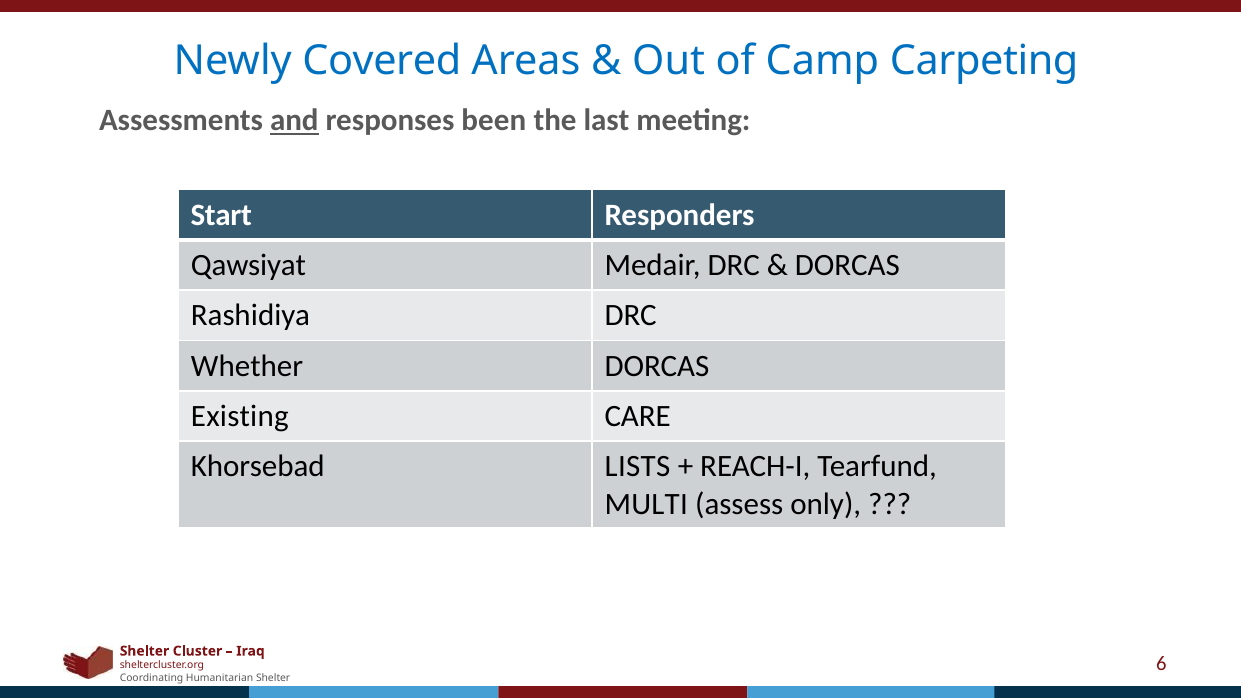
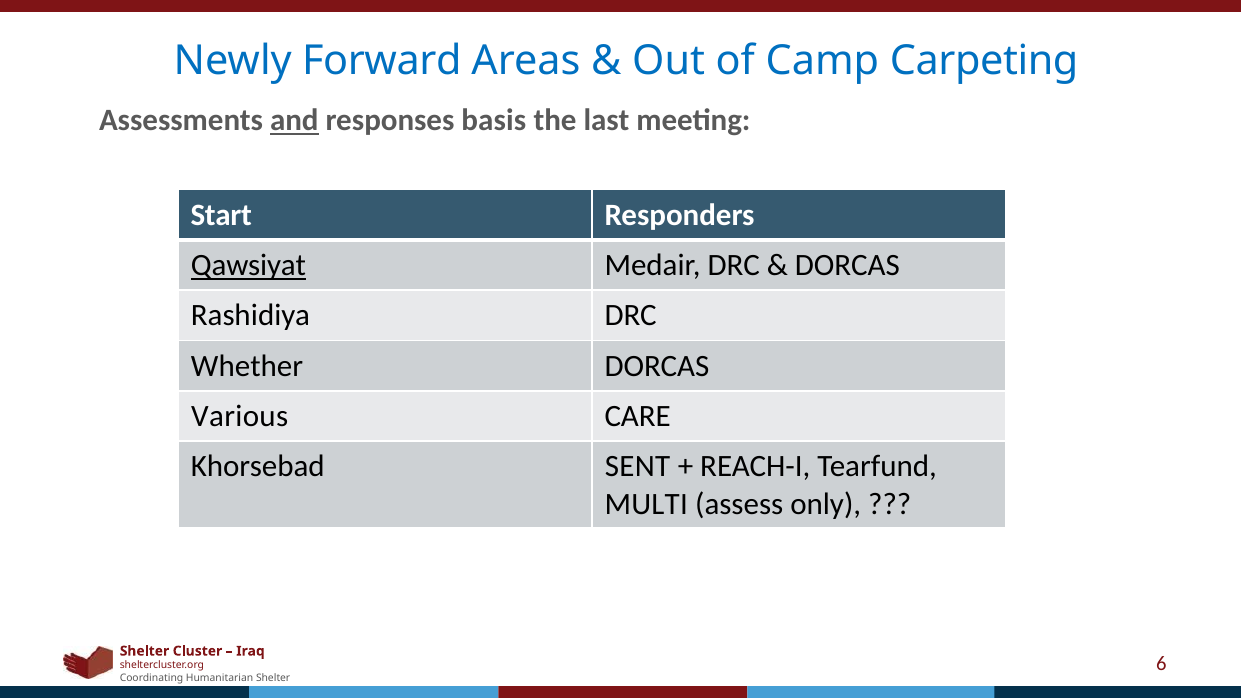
Covered: Covered -> Forward (382, 61)
been: been -> basis (494, 121)
Qawsiyat underline: none -> present (248, 265)
Existing: Existing -> Various (240, 416)
LISTS: LISTS -> SENT (638, 467)
